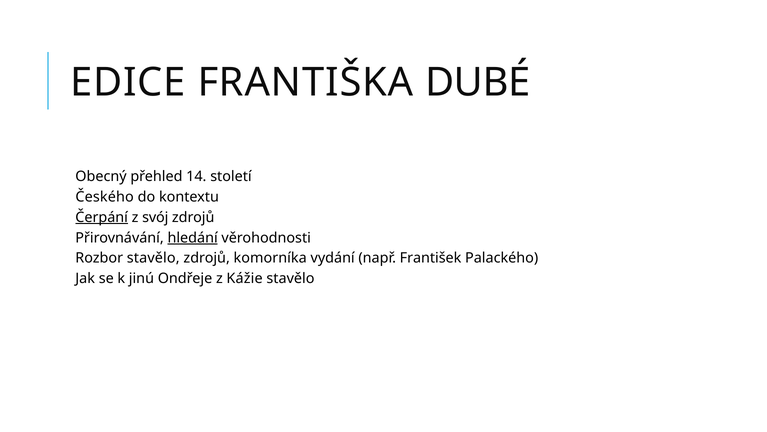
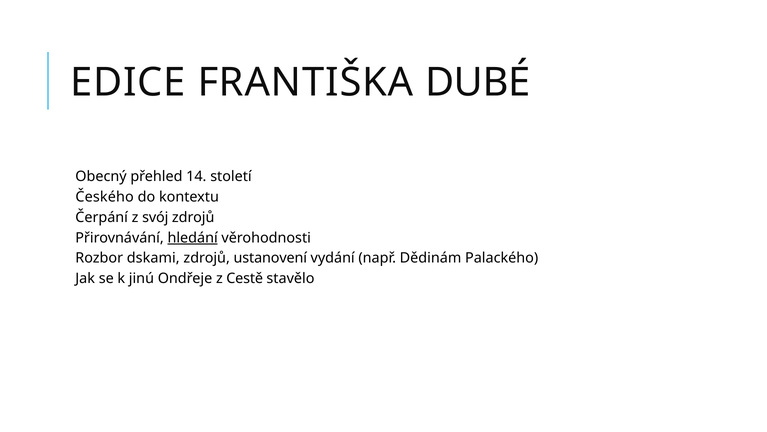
Čerpání underline: present -> none (102, 217)
Rozbor stavělo: stavělo -> dskami (153, 258)
komorníka: komorníka -> ustanovení (270, 258)
František: František -> Dědinám (431, 258)
Kážie: Kážie -> Cestě (245, 278)
